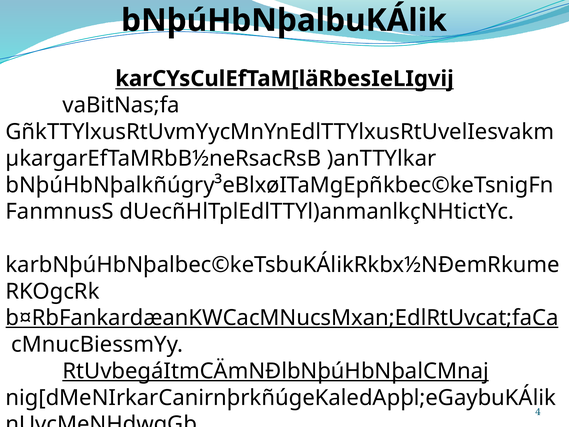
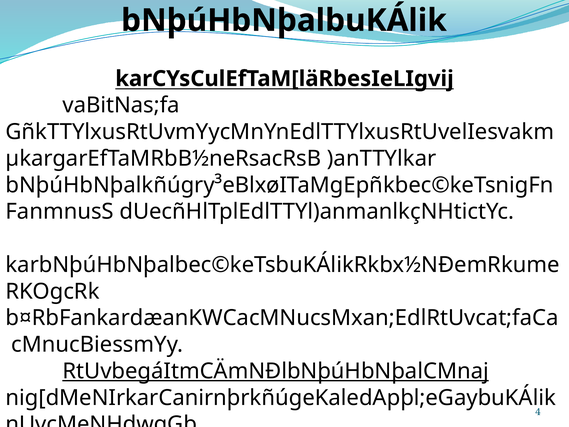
b¤RbFankardæanKWCacMNucsMxan;EdlRtUvcat;faCa underline: present -> none (282, 318)
